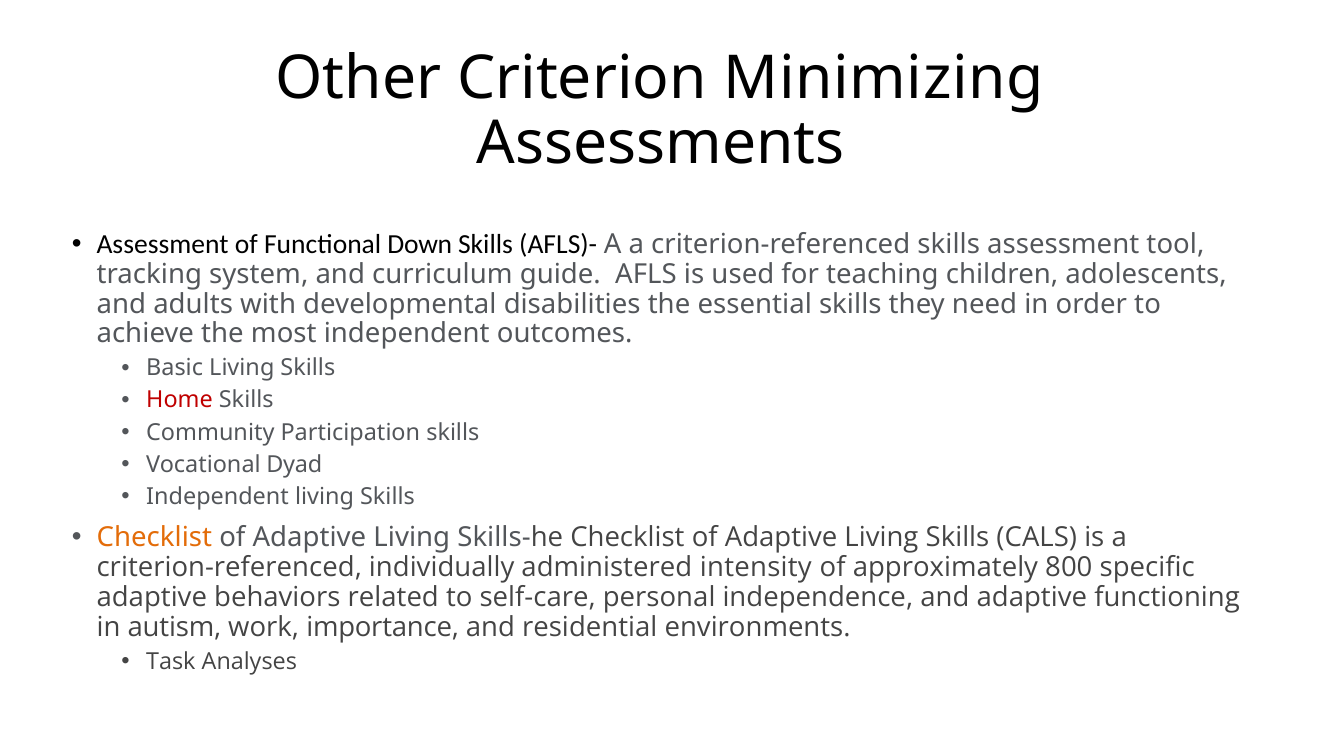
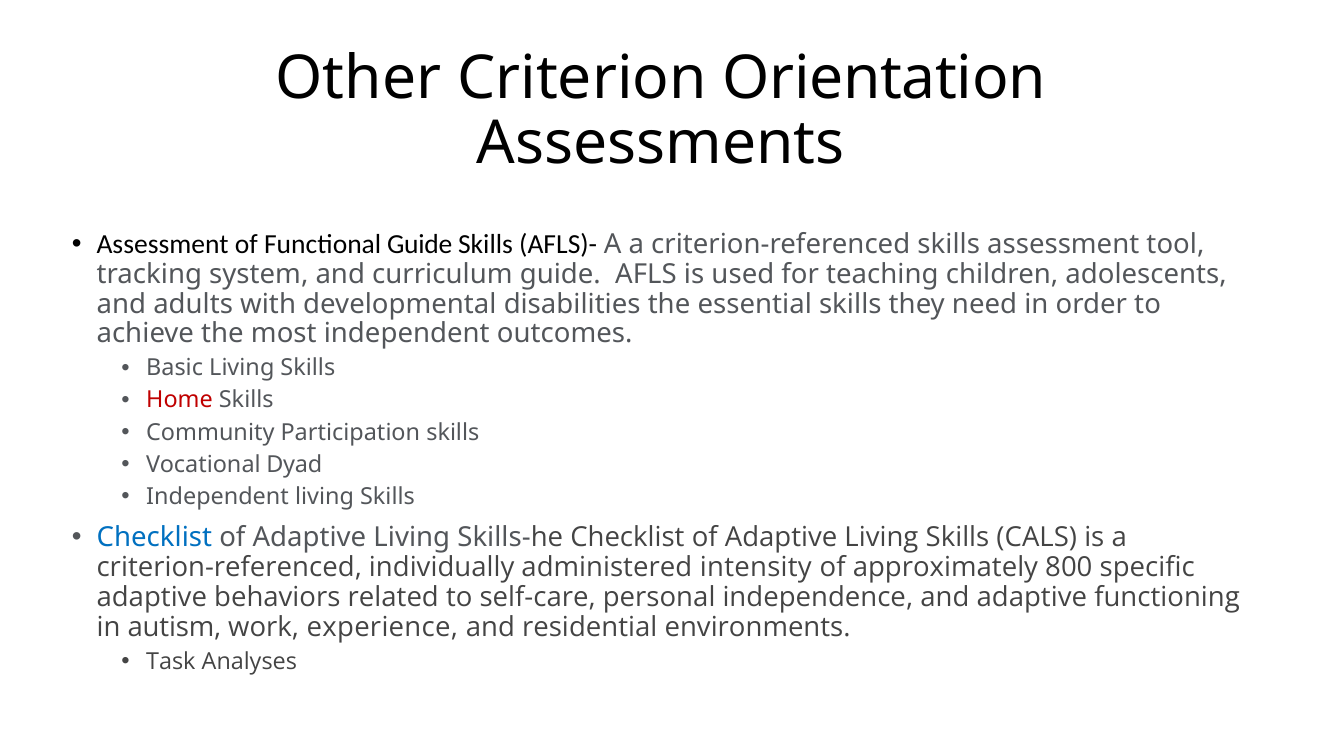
Minimizing: Minimizing -> Orientation (884, 78)
Functional Down: Down -> Guide (420, 245)
Checklist colour: orange -> blue (154, 538)
importance: importance -> experience (382, 628)
